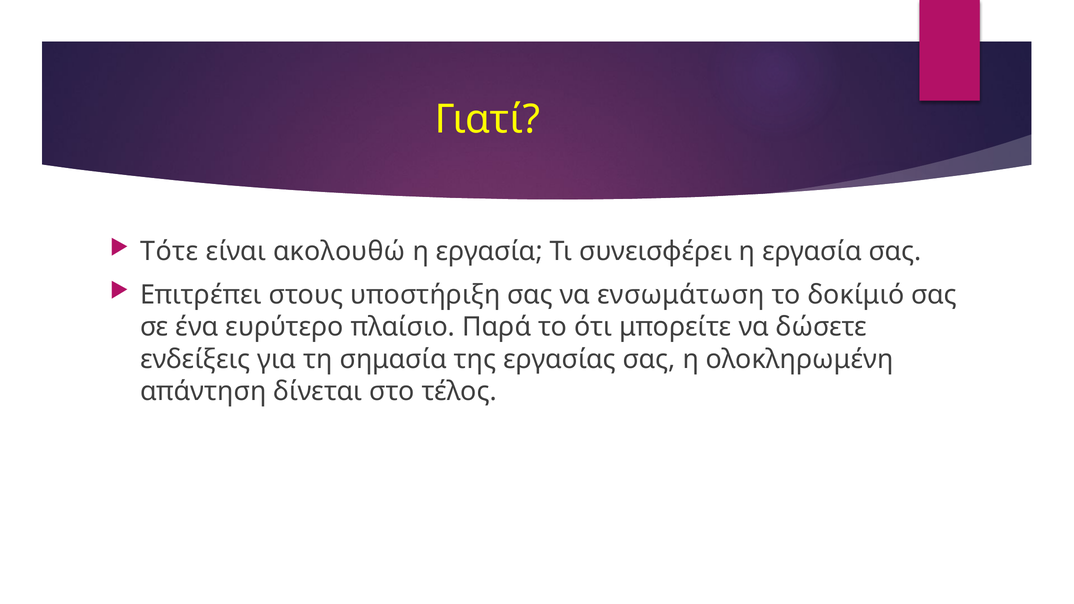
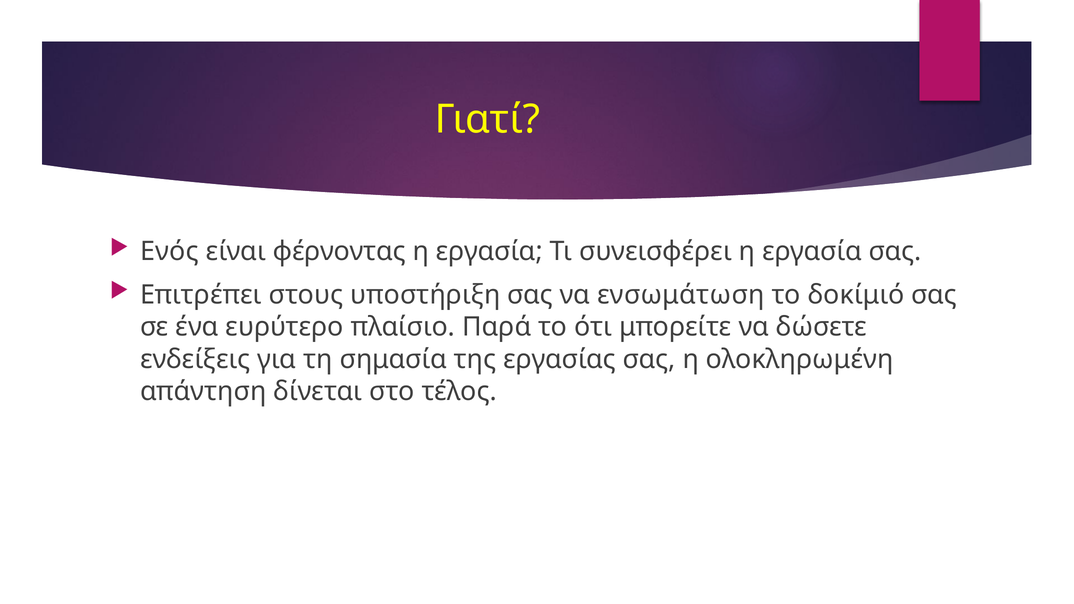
Τότε: Τότε -> Ενός (169, 251)
ακολουθώ: ακολουθώ -> φέρνοντας (339, 251)
